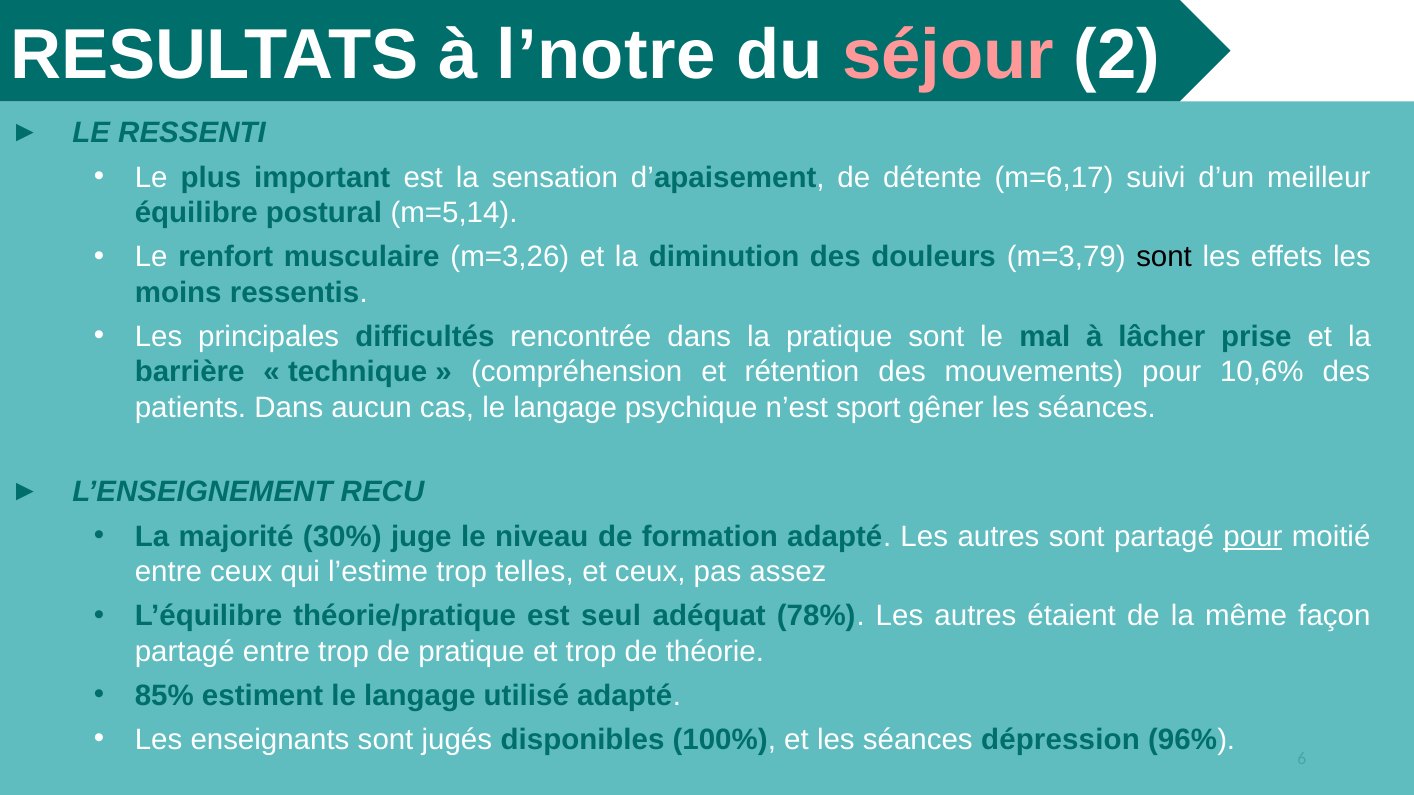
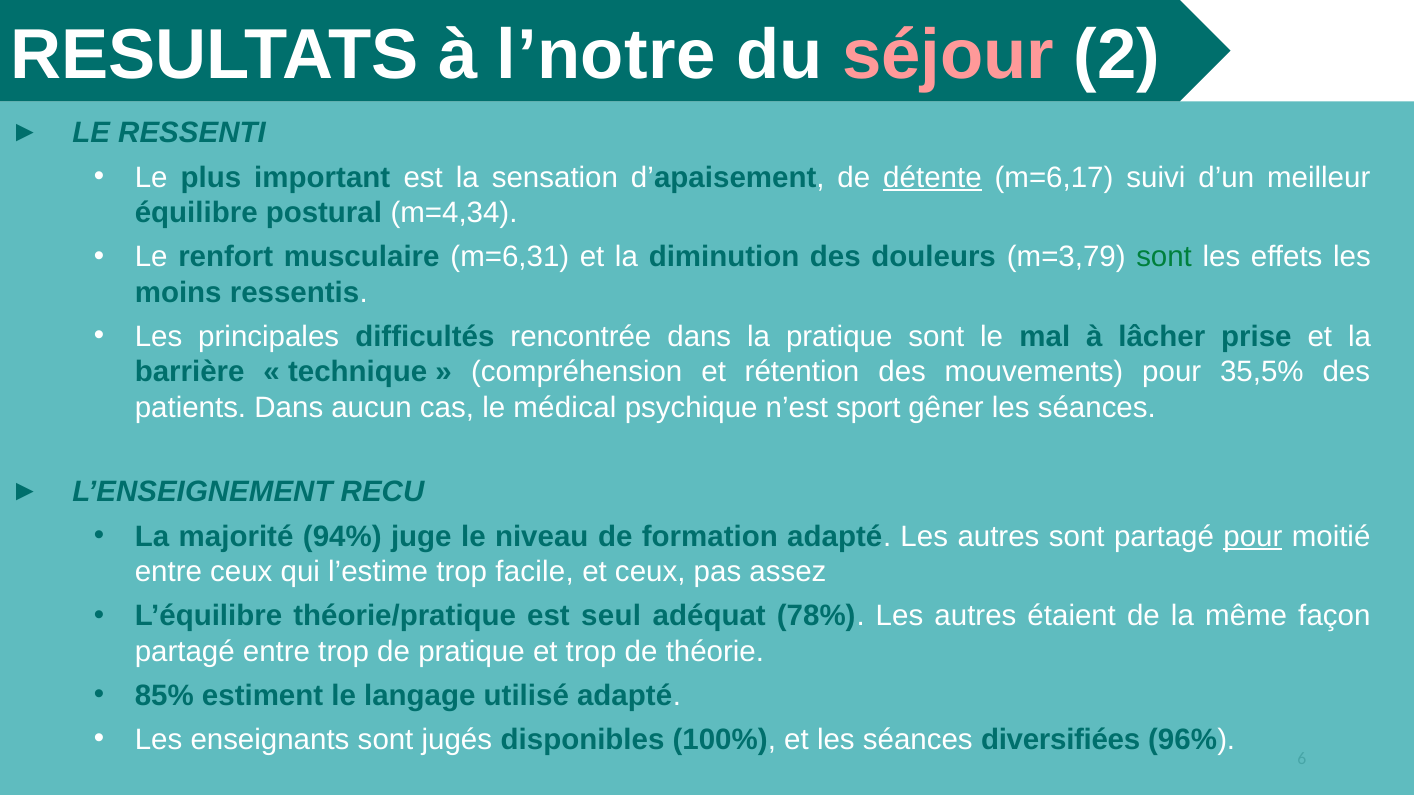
détente underline: none -> present (932, 178)
m=5,14: m=5,14 -> m=4,34 (454, 213)
m=3,26: m=3,26 -> m=6,31 (510, 257)
sont colour: black -> green (1164, 257)
10,6%: 10,6% -> 35,5% (1262, 372)
cas le langage: langage -> médical (565, 408)
30%: 30% -> 94% (342, 537)
telles: telles -> facile (535, 572)
dépression: dépression -> diversifiées (1061, 740)
